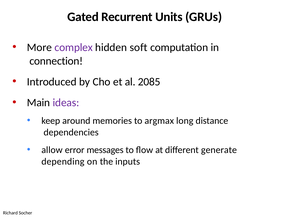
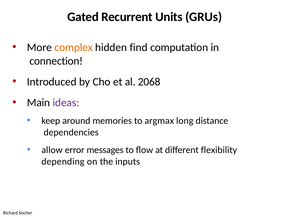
complex colour: purple -> orange (74, 47)
soft: soft -> find (139, 47)
2085: 2085 -> 2068 (149, 82)
generate: generate -> flexibility (219, 150)
